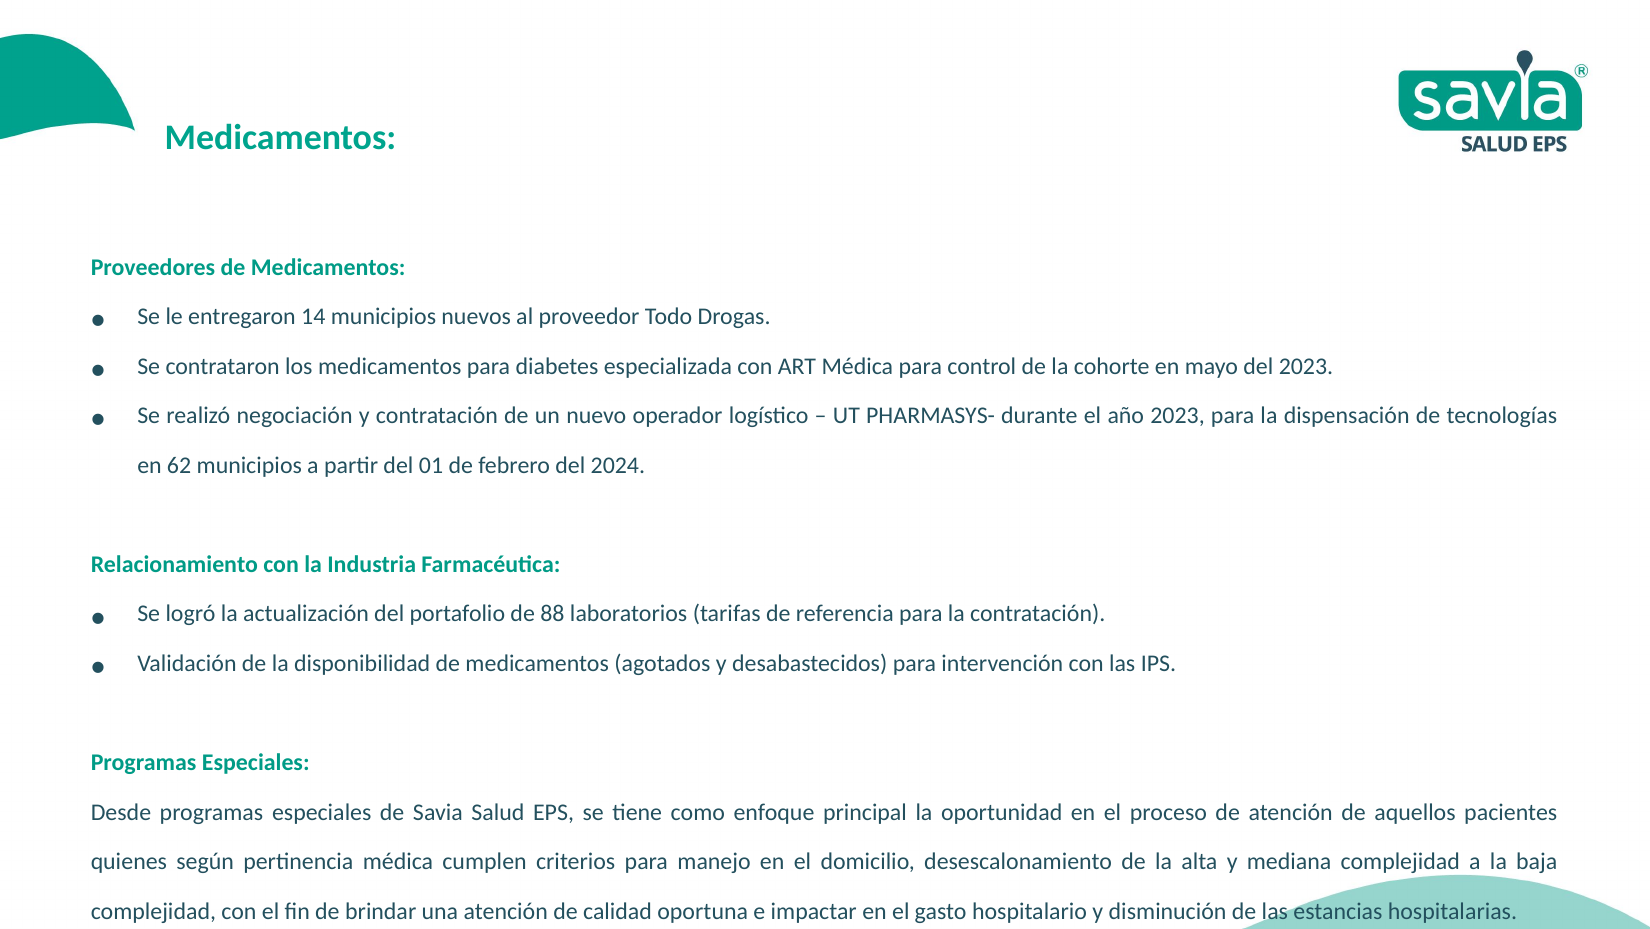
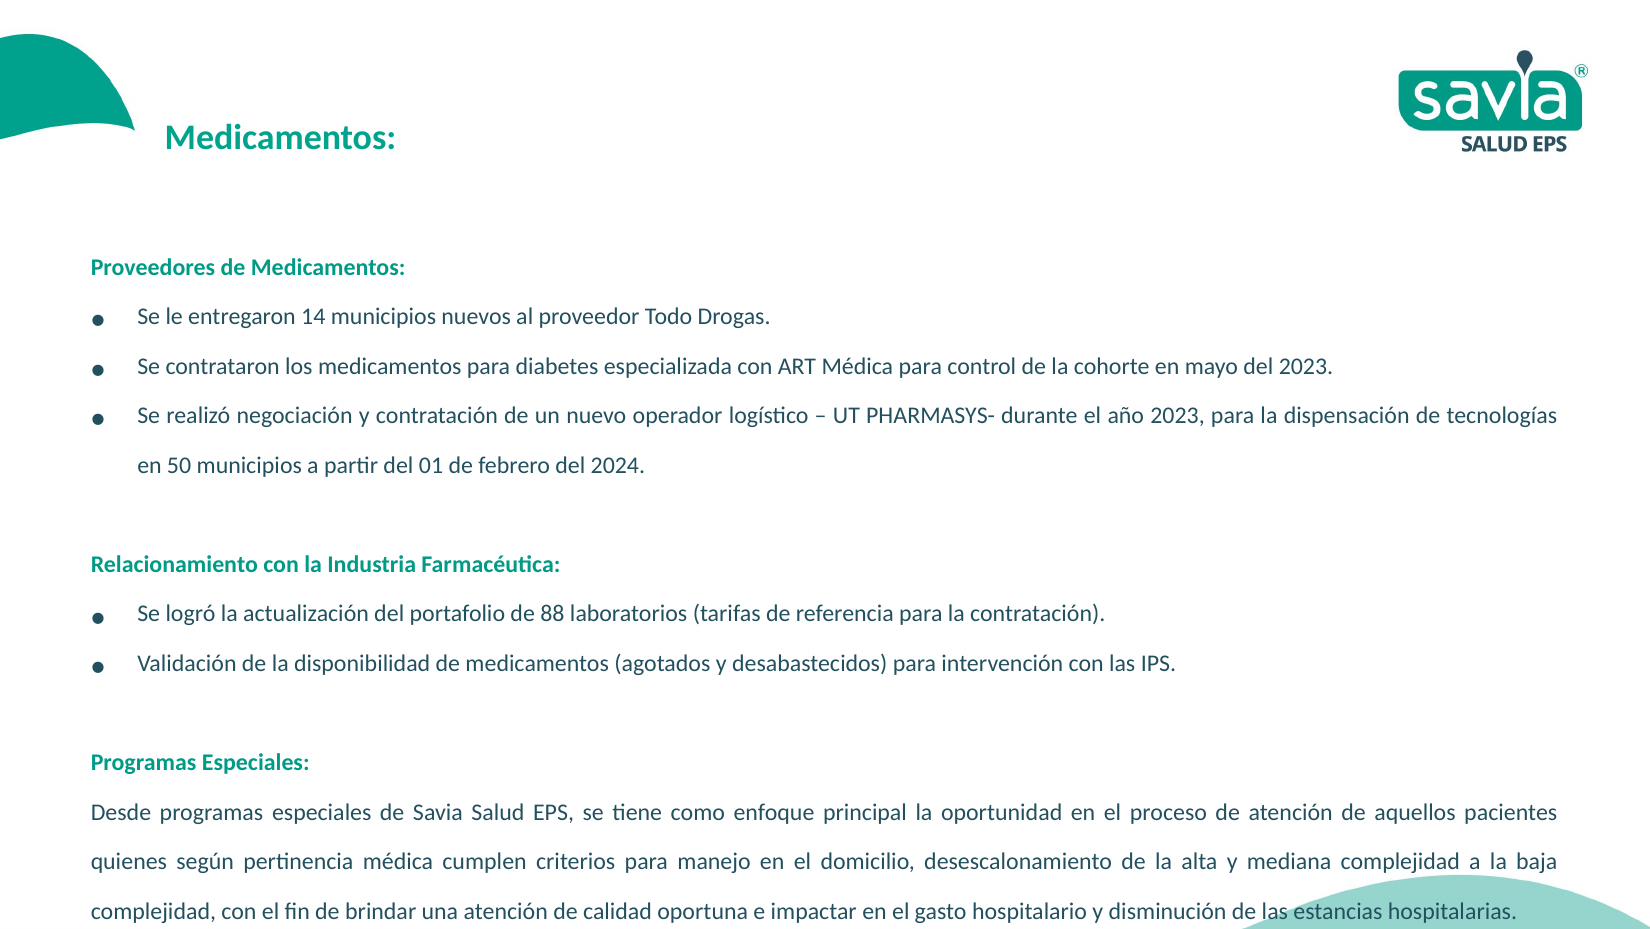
62: 62 -> 50 (179, 465)
